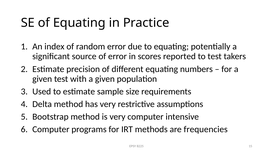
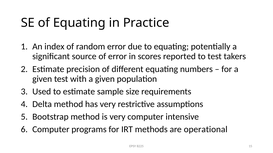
frequencies: frequencies -> operational (206, 130)
